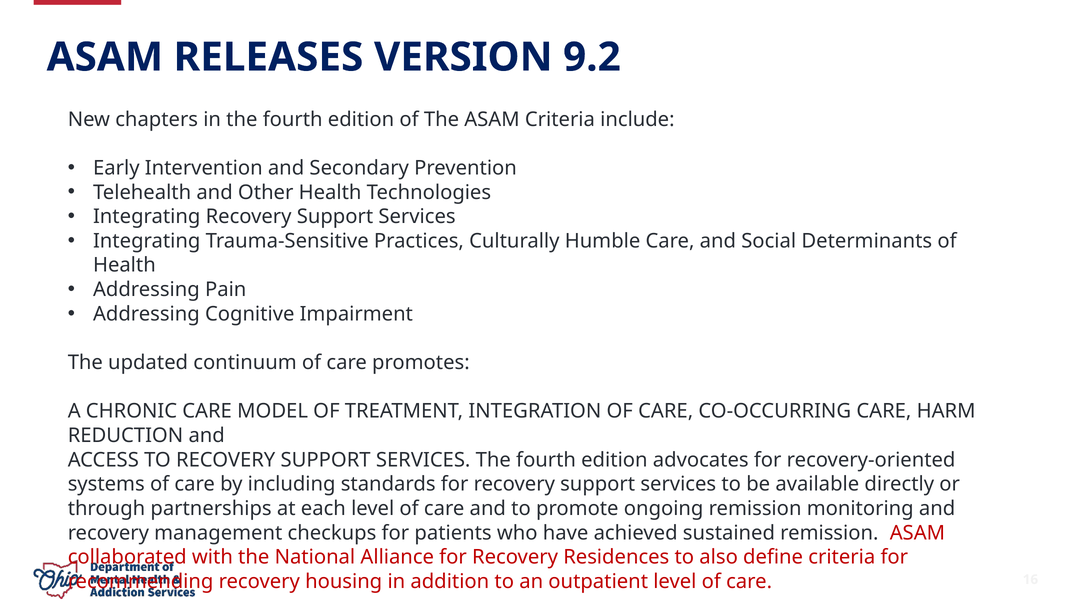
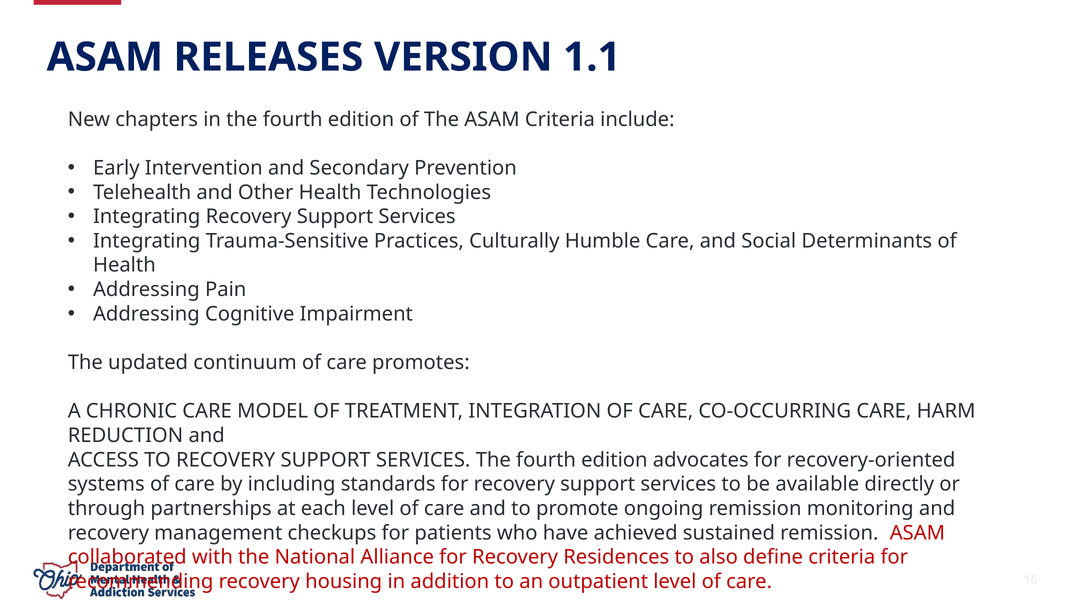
9.2: 9.2 -> 1.1 (592, 57)
